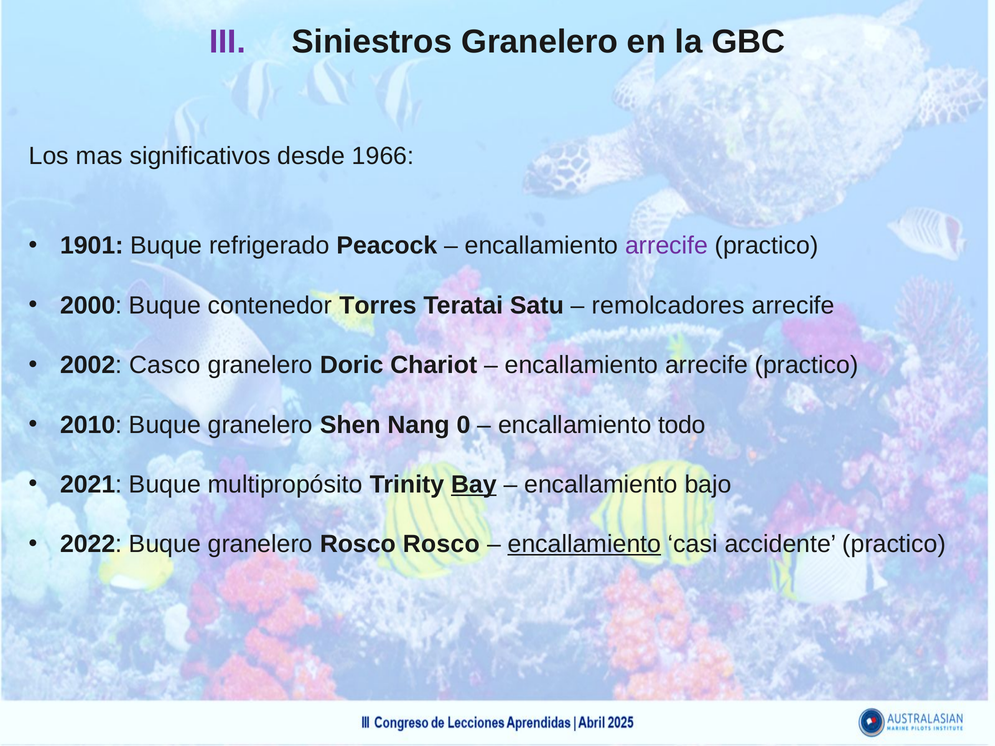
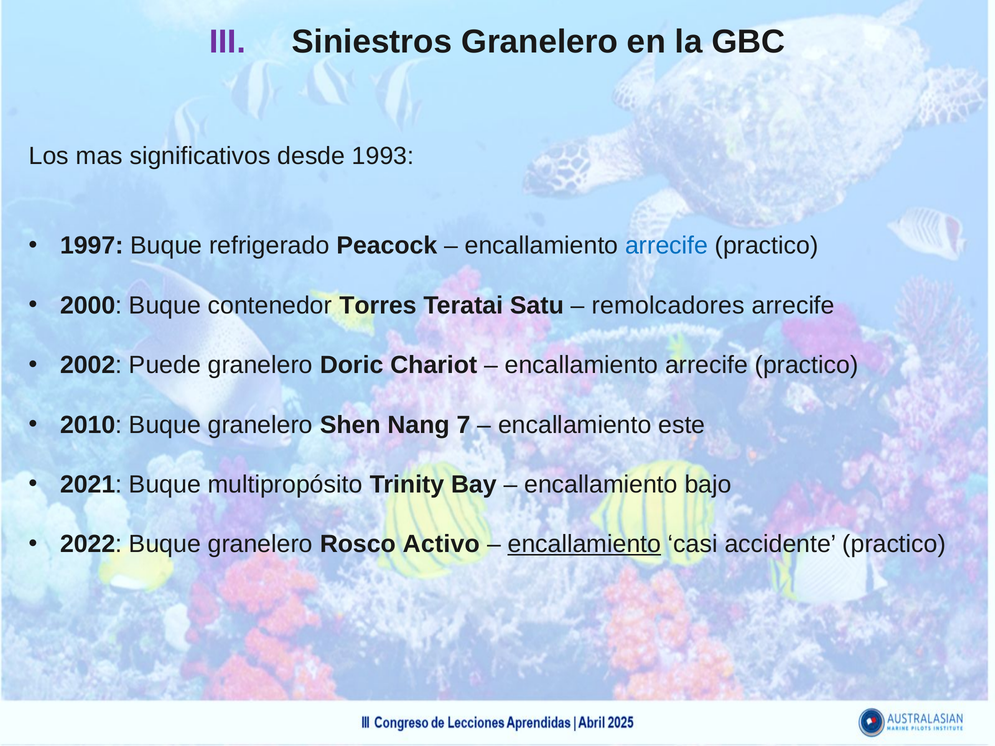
1966: 1966 -> 1993 (383, 156)
1901: 1901 -> 1997 (92, 246)
arrecife colour: purple -> blue (667, 246)
Casco: Casco -> Puede (165, 365)
0: 0 -> 7 (463, 425)
todo: todo -> este (682, 425)
Bay underline: present -> none (474, 485)
Rosco Rosco: Rosco -> Activo (441, 544)
